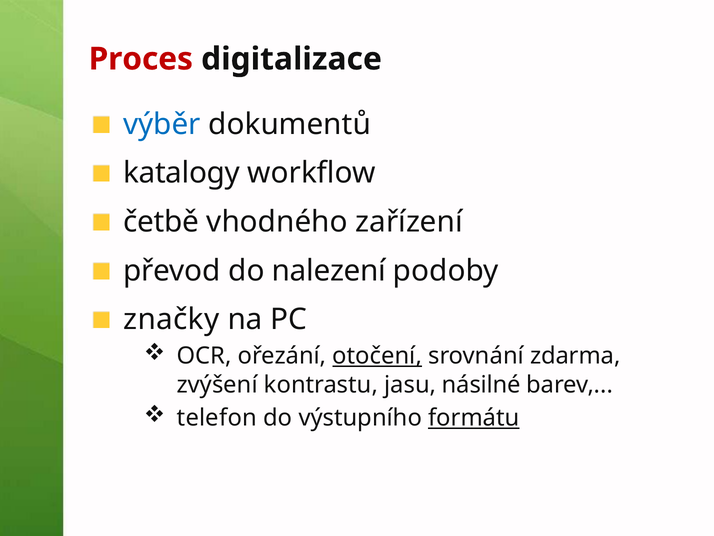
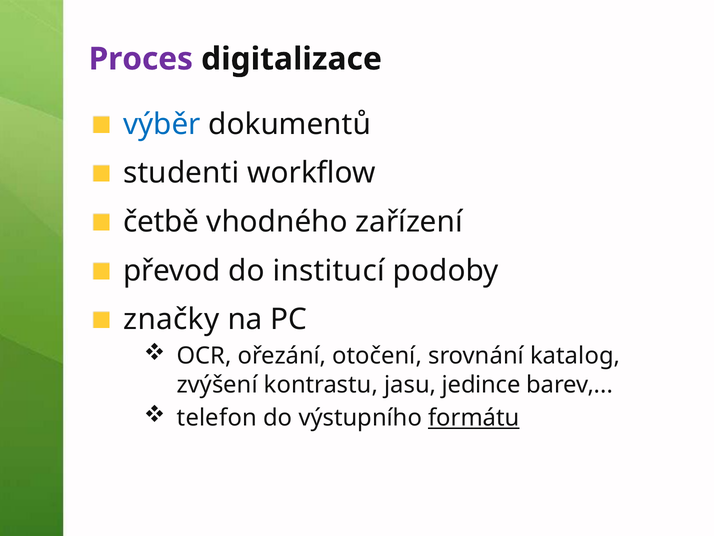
Proces colour: red -> purple (141, 59)
katalogy: katalogy -> studenti (181, 173)
nalezení: nalezení -> institucí (329, 271)
otočení underline: present -> none (377, 356)
zdarma: zdarma -> katalog (575, 356)
násilné: násilné -> jedince (481, 384)
